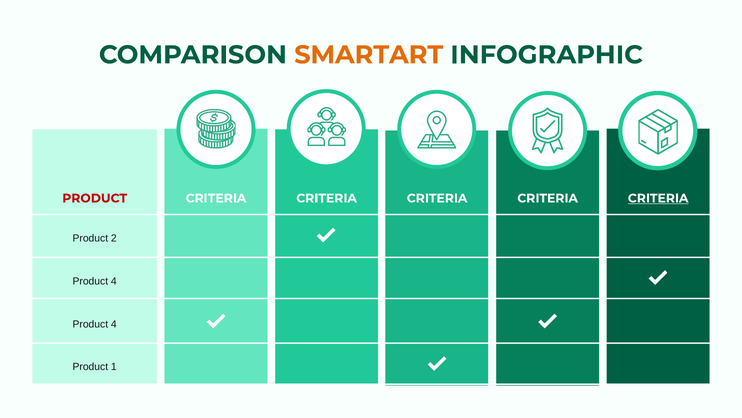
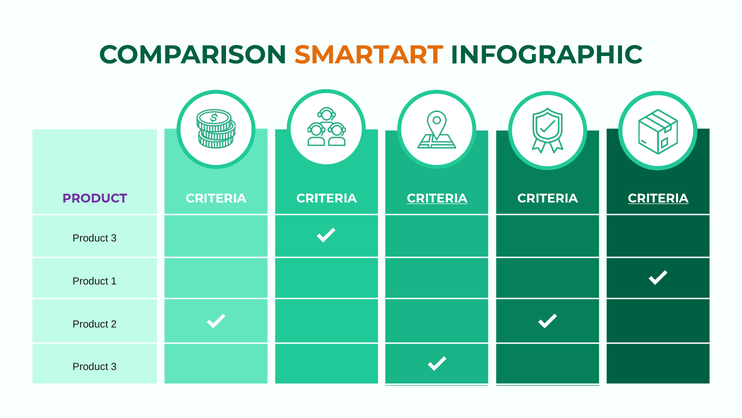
PRODUCT colour: red -> purple (95, 198)
CRITERIA underline: none -> present (437, 198)
2: 2 -> 3 (114, 238)
4: 4 -> 1 (114, 281)
4: 4 -> 2 (114, 324)
1: 1 -> 3 (114, 366)
